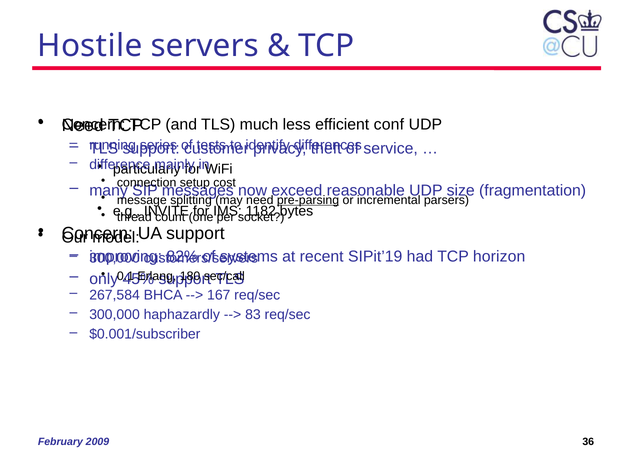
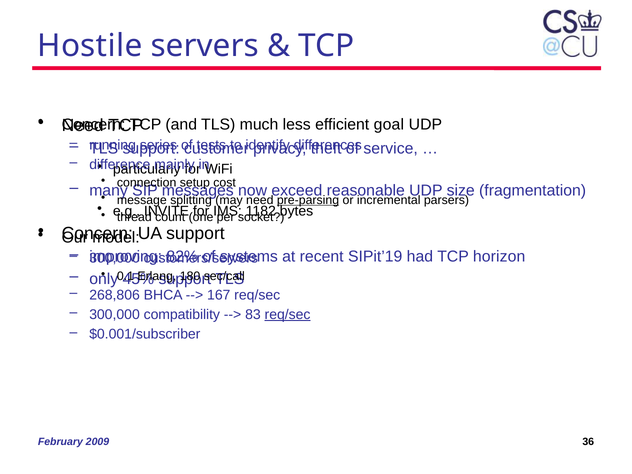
conf: conf -> goal (389, 124)
267,584: 267,584 -> 268,806 (115, 295)
haphazardly: haphazardly -> compatibility (182, 315)
req/sec underline: none -> present (288, 315)
